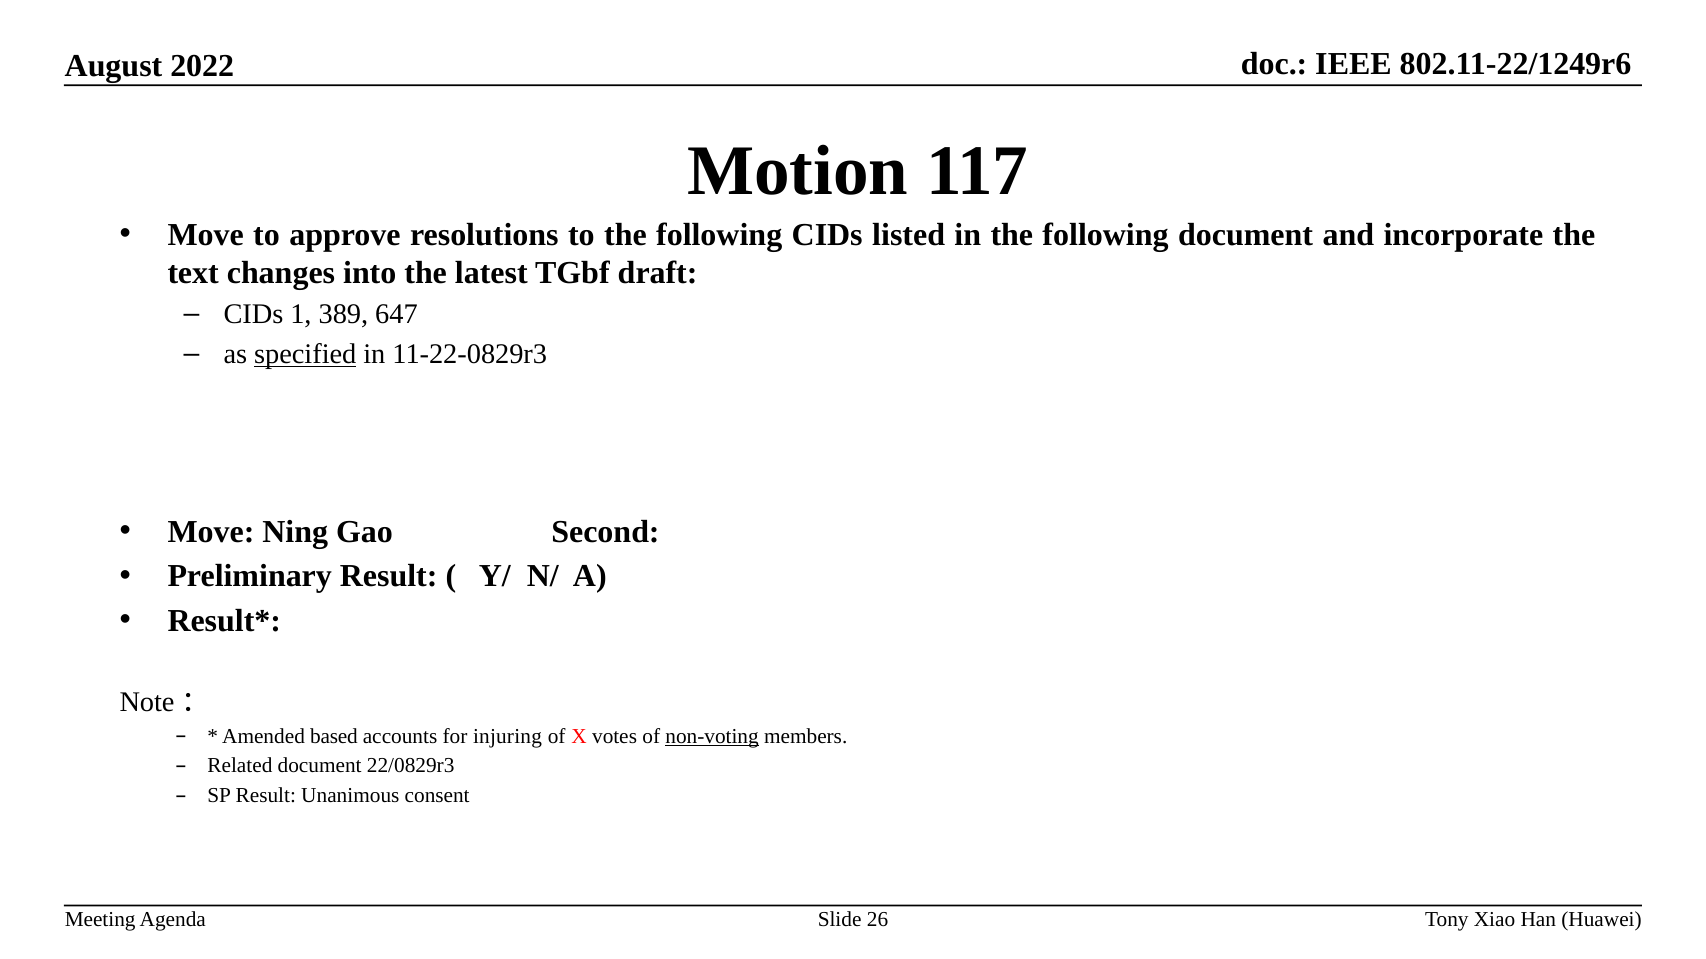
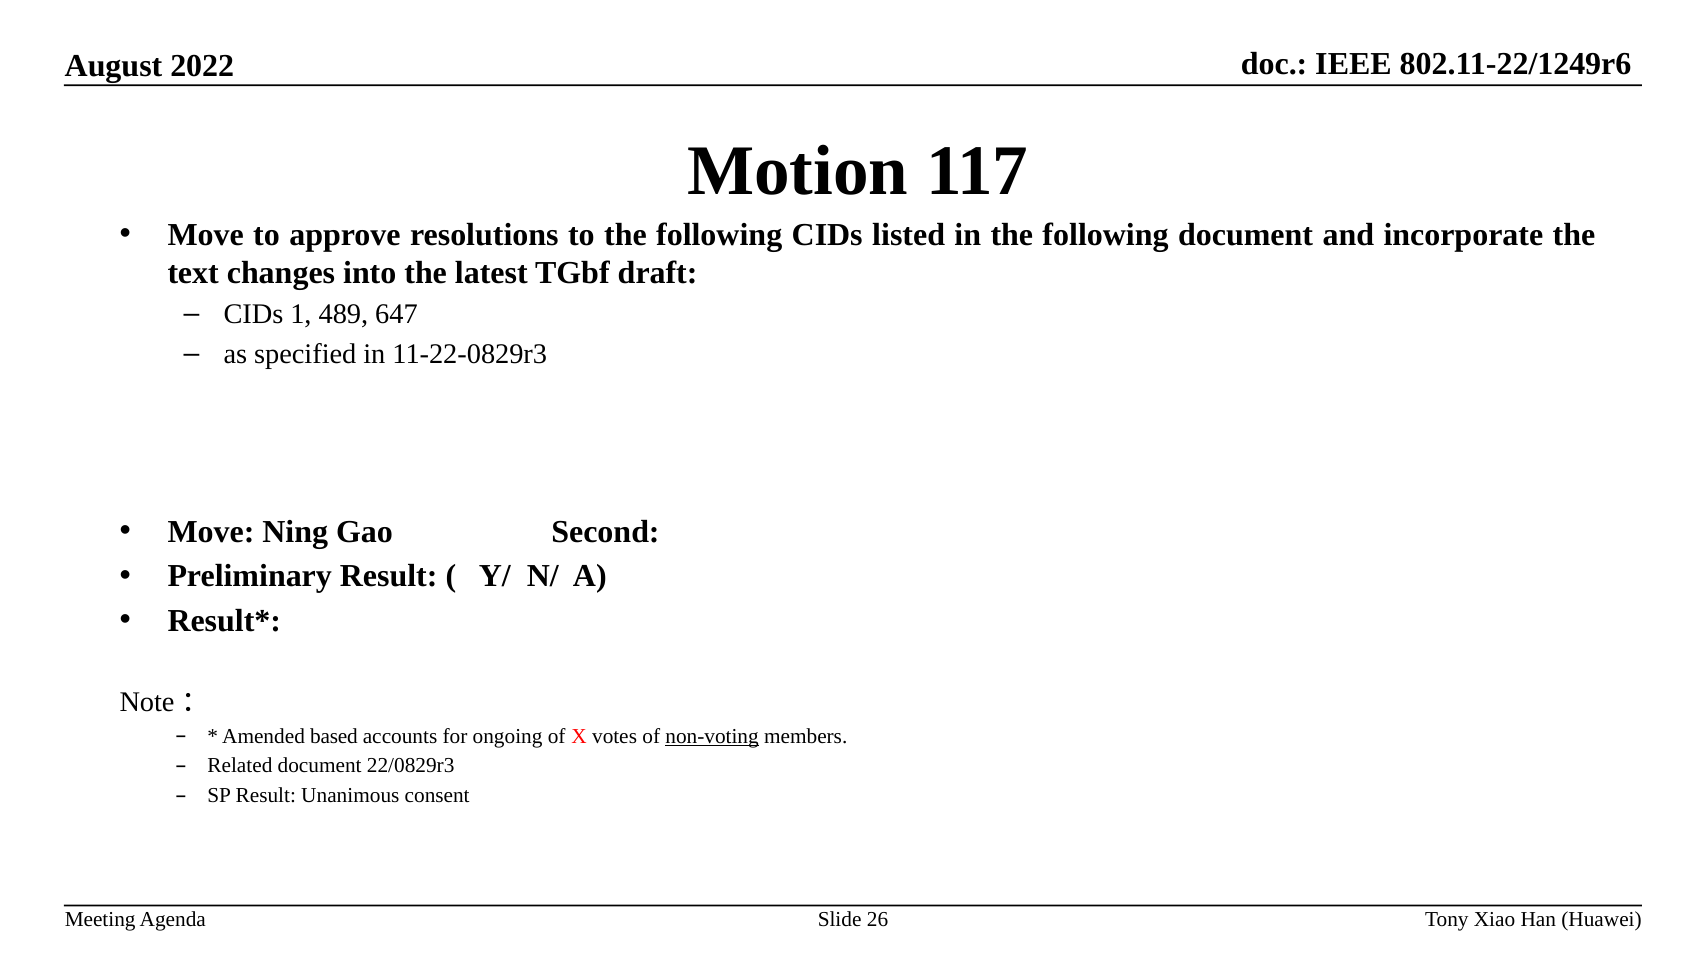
389: 389 -> 489 (343, 315)
specified underline: present -> none (305, 355)
injuring: injuring -> ongoing (508, 736)
